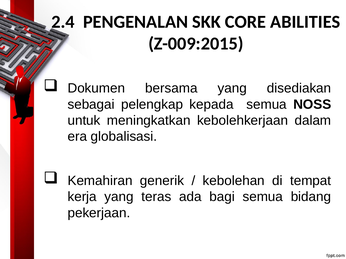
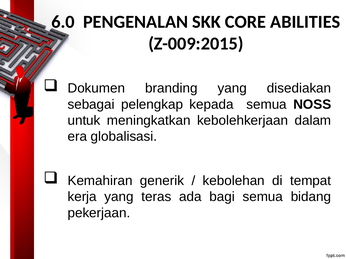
2.4: 2.4 -> 6.0 (63, 22)
bersama: bersama -> branding (171, 88)
